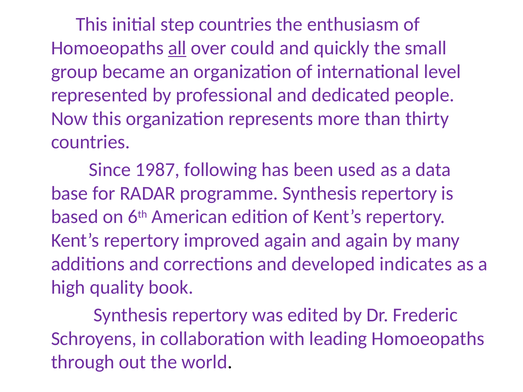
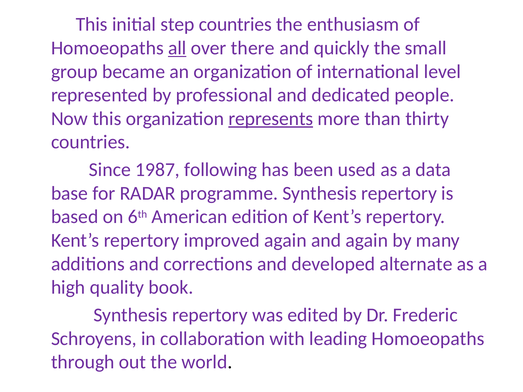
could: could -> there (253, 48)
represents underline: none -> present (271, 119)
indicates: indicates -> alternate (416, 264)
